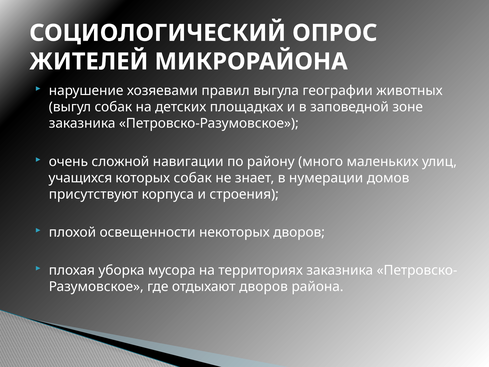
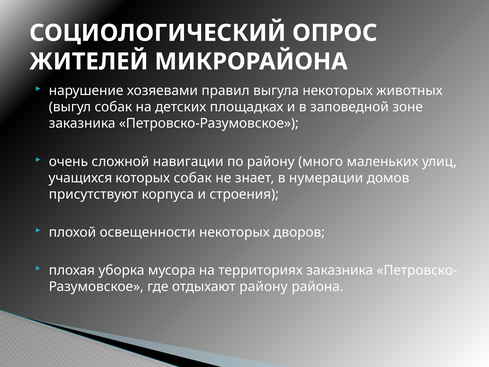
выгула географии: географии -> некоторых (338, 91)
отдыхают дворов: дворов -> району (264, 287)
